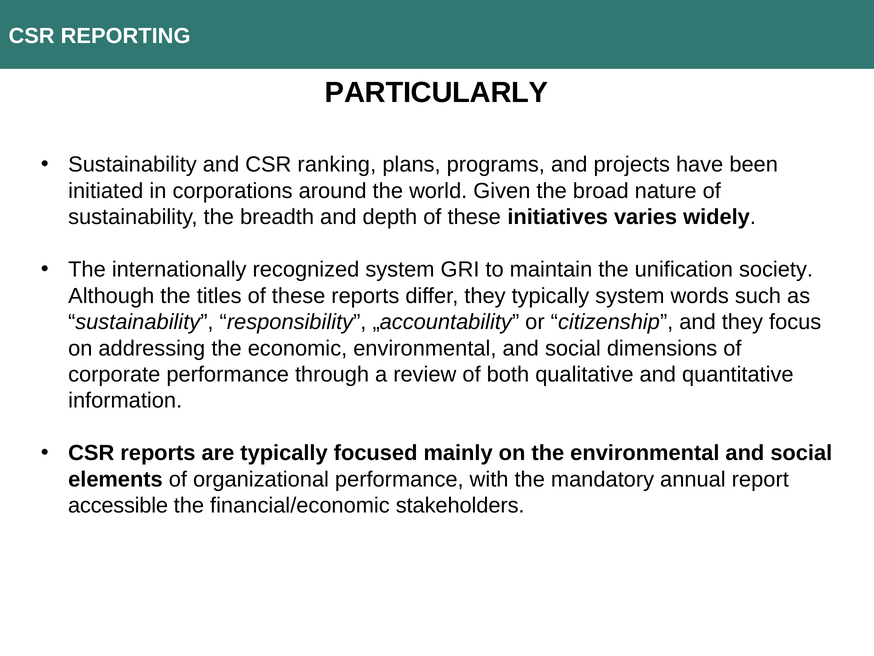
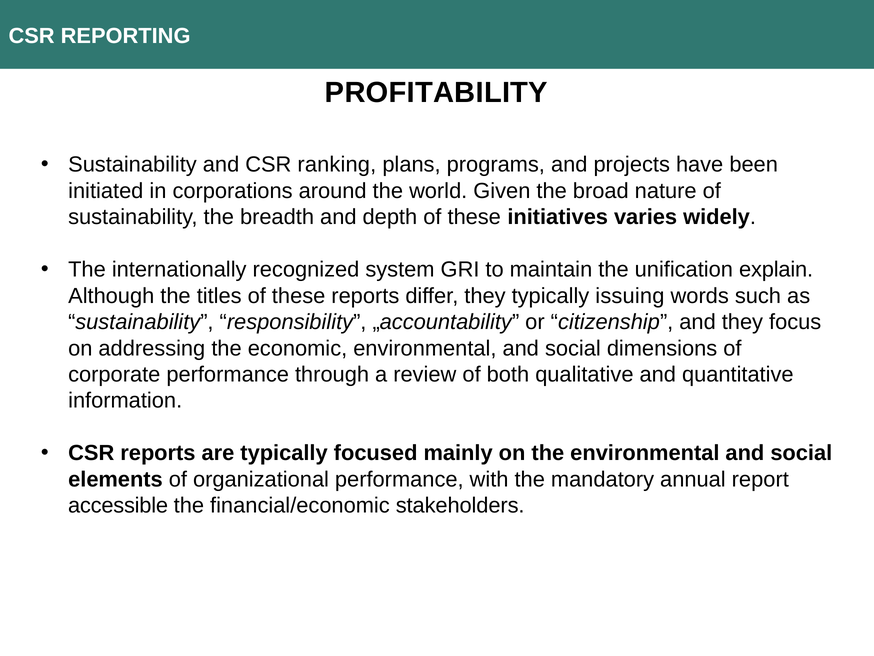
PARTICULARLY: PARTICULARLY -> PROFITABILITY (436, 92)
society: society -> explain (776, 269)
typically system: system -> issuing (630, 296)
